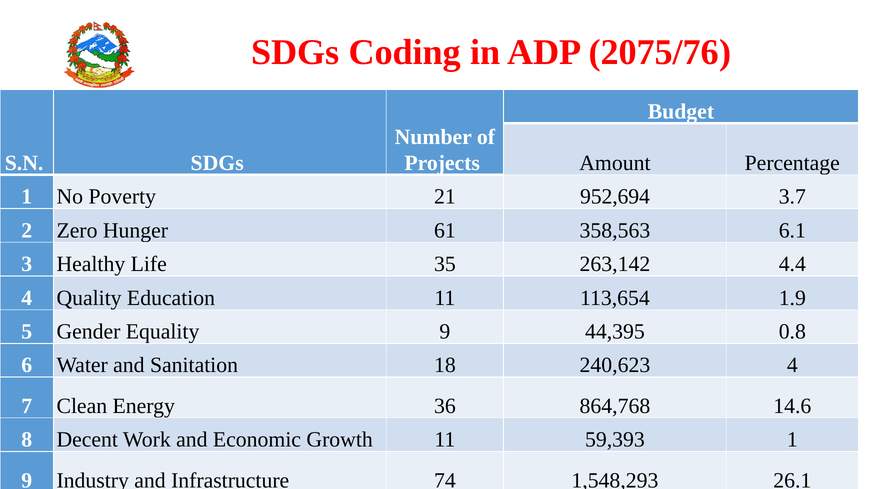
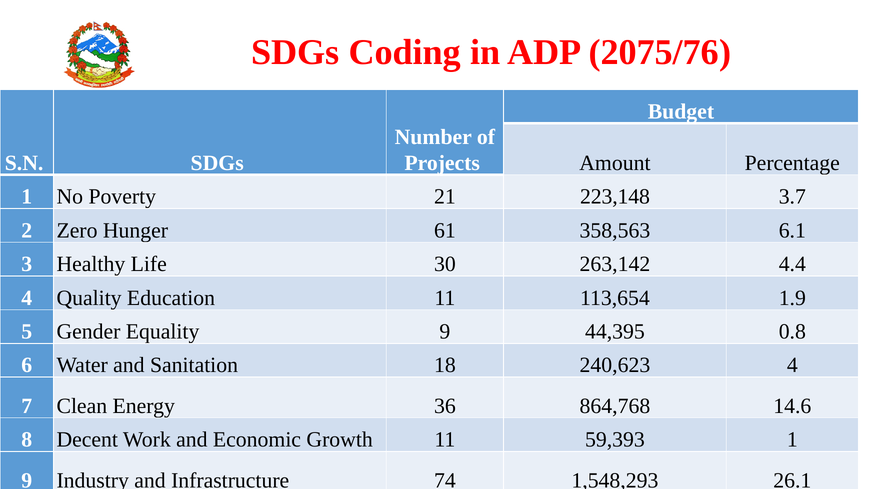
952,694: 952,694 -> 223,148 (615, 197)
35: 35 -> 30 (445, 264)
